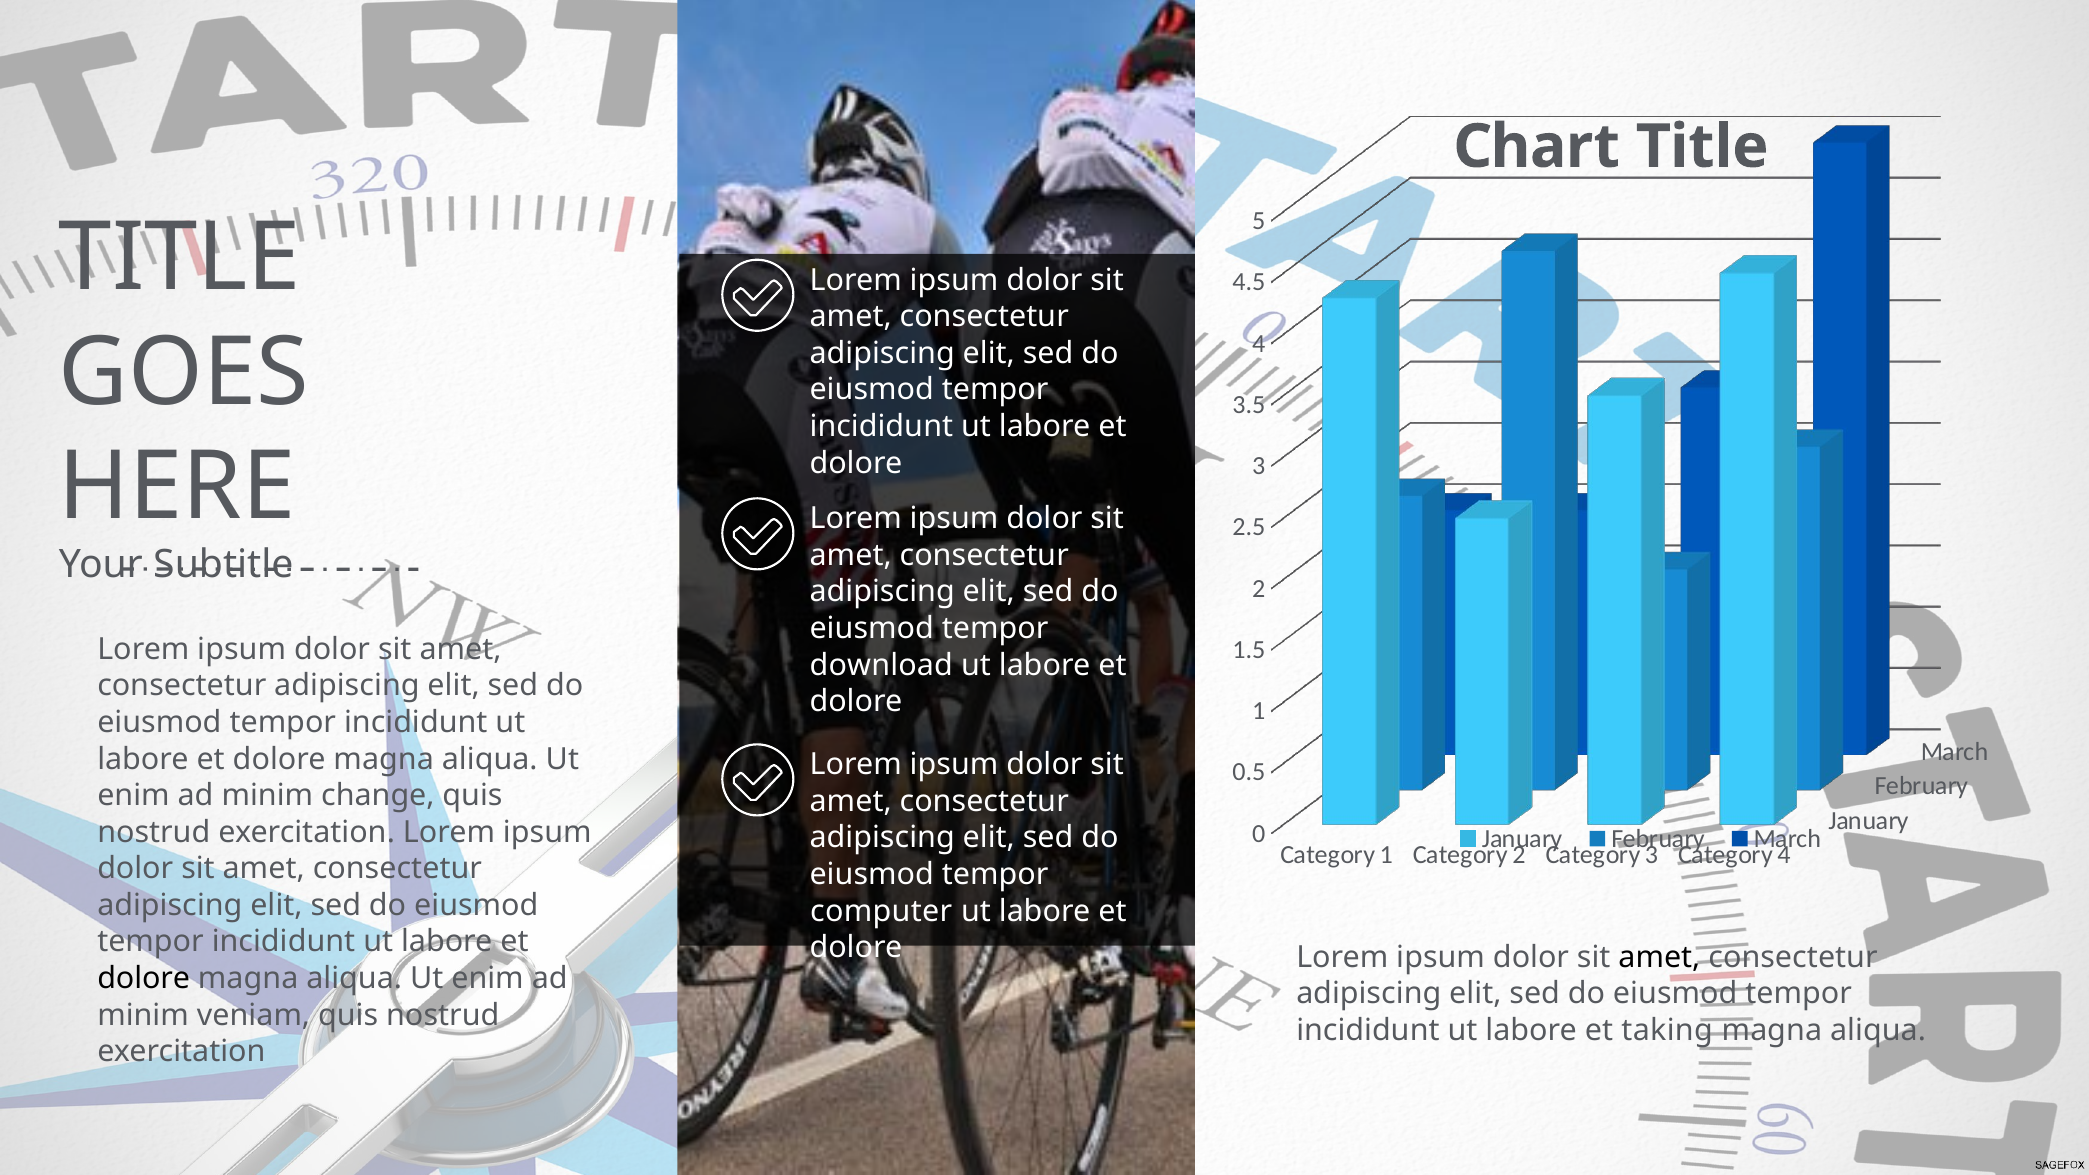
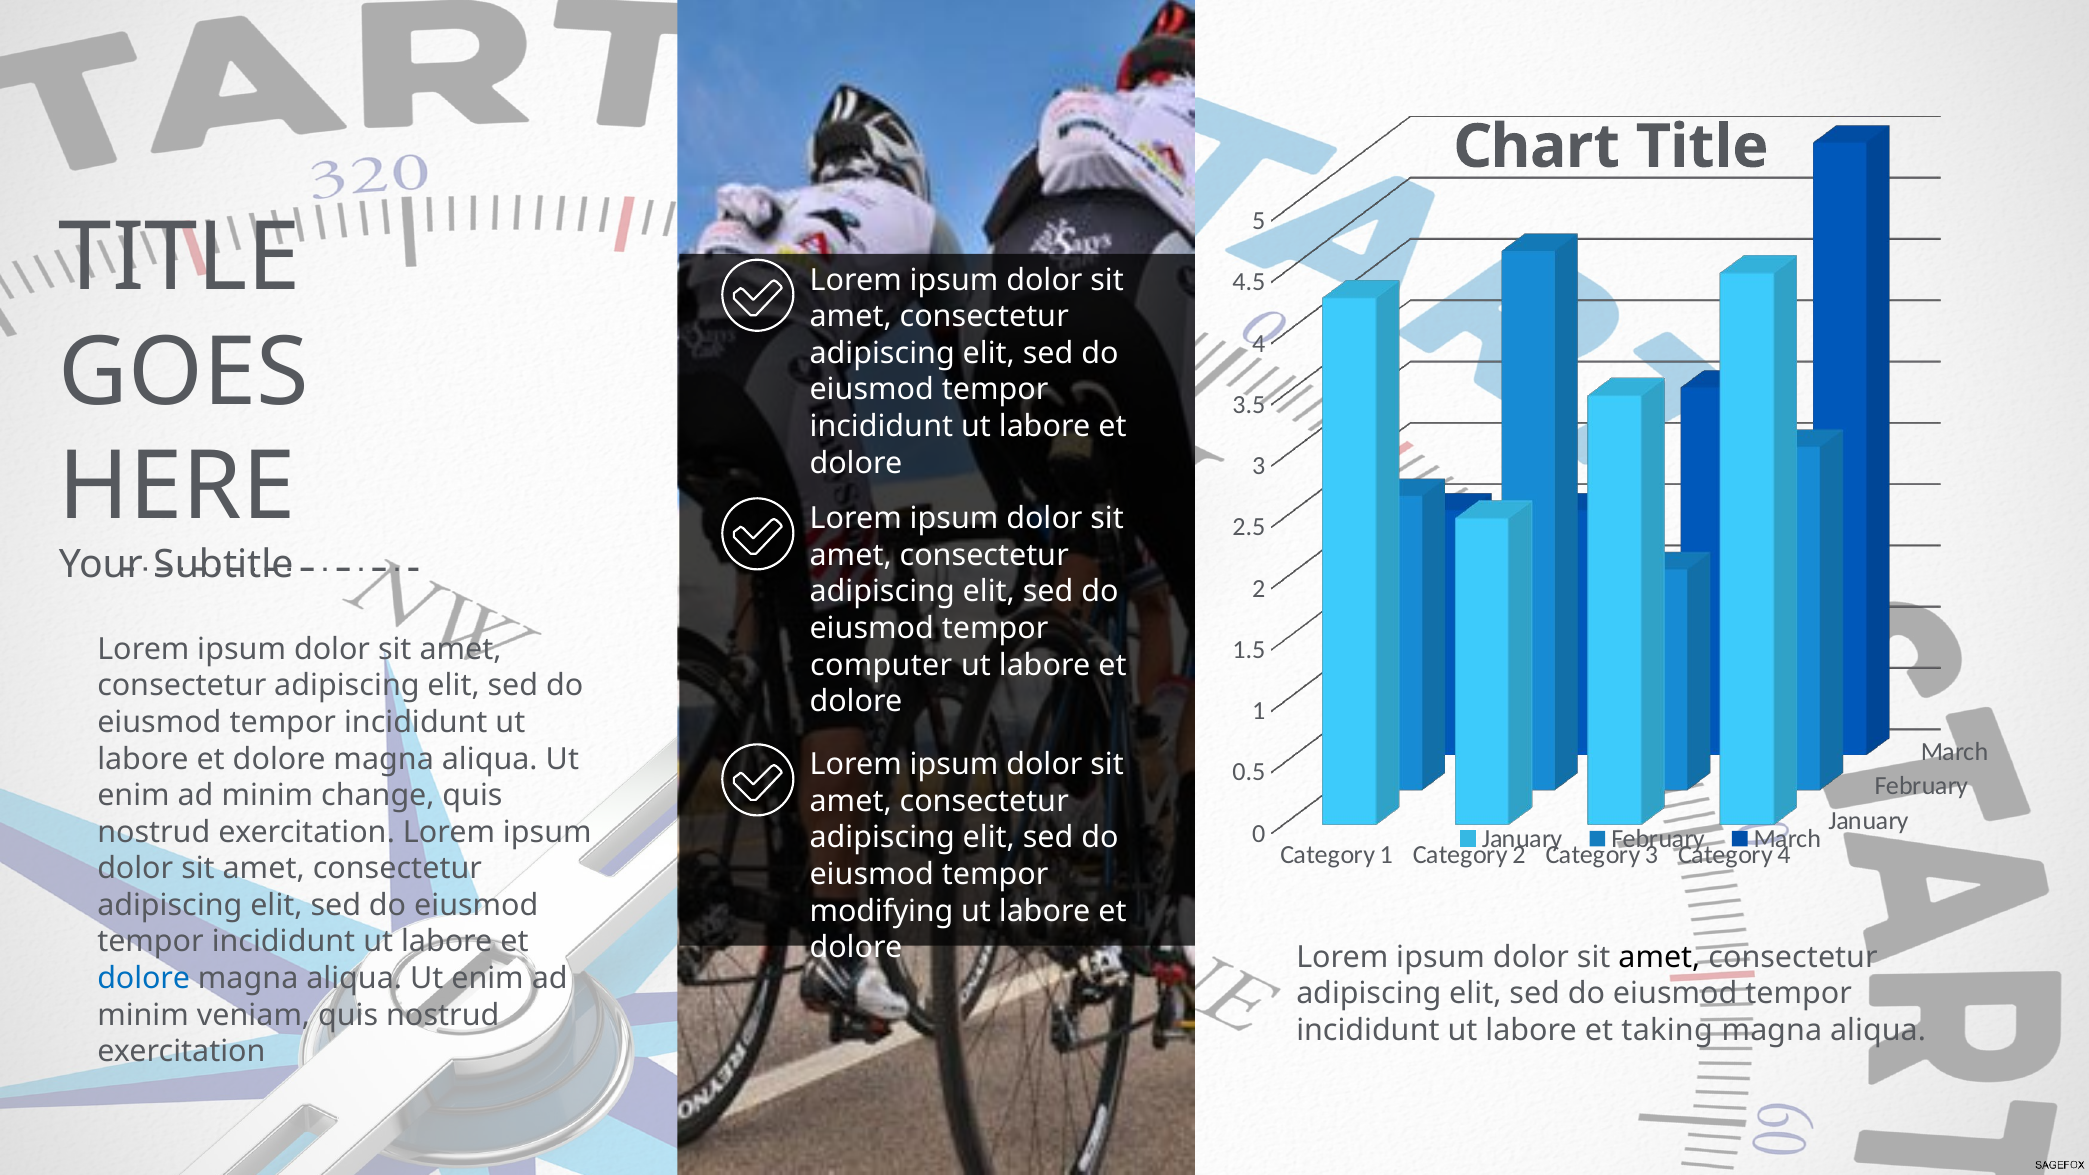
download: download -> computer (881, 665)
computer: computer -> modifying (881, 911)
dolore colour: black -> blue (144, 978)
